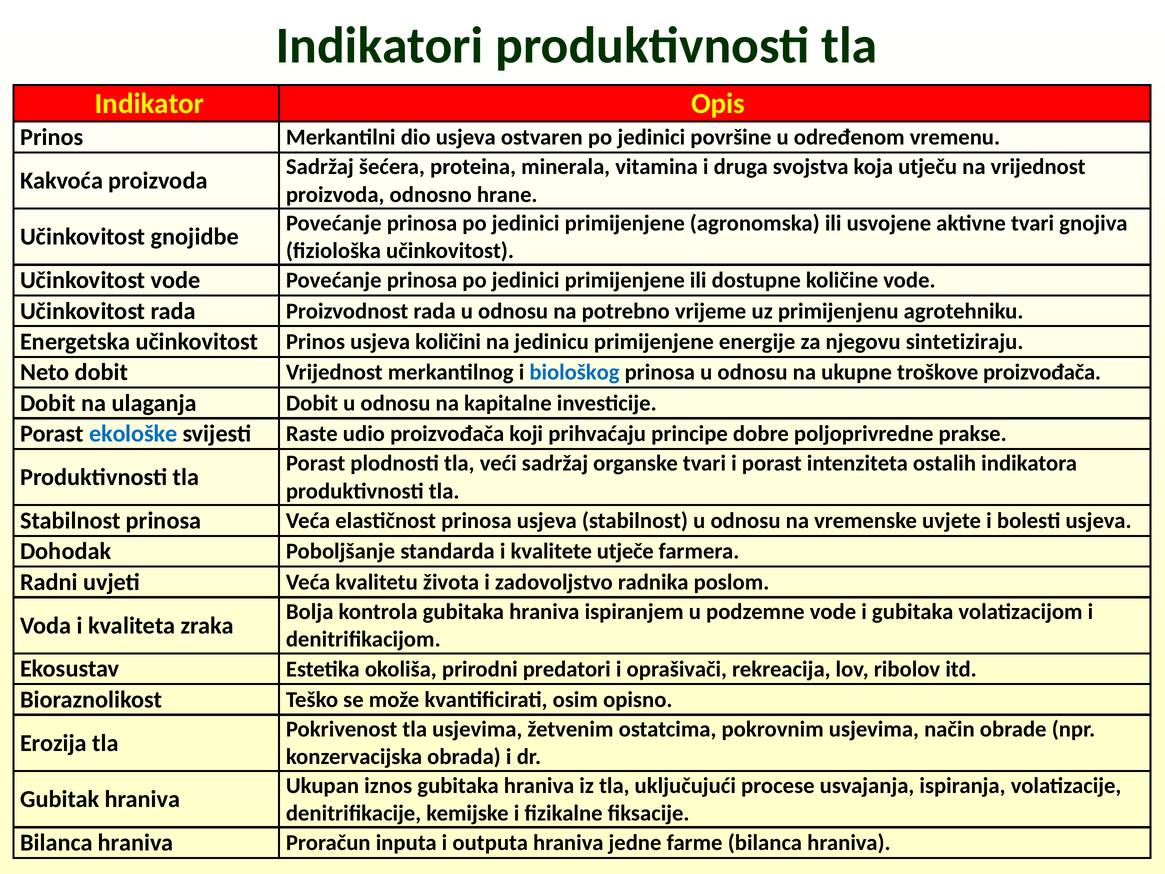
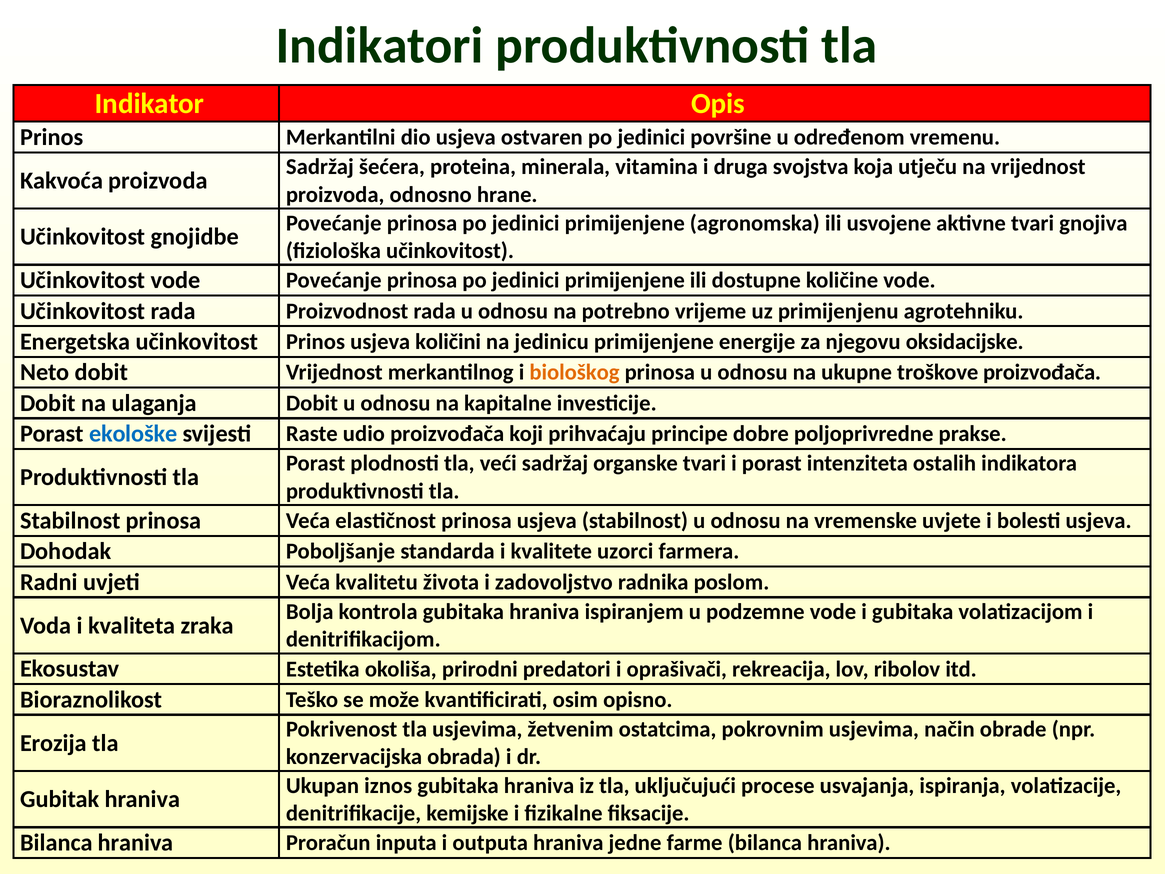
sintetiziraju: sintetiziraju -> oksidacijske (965, 342)
biološkog colour: blue -> orange (574, 372)
utječe: utječe -> uzorci (625, 551)
